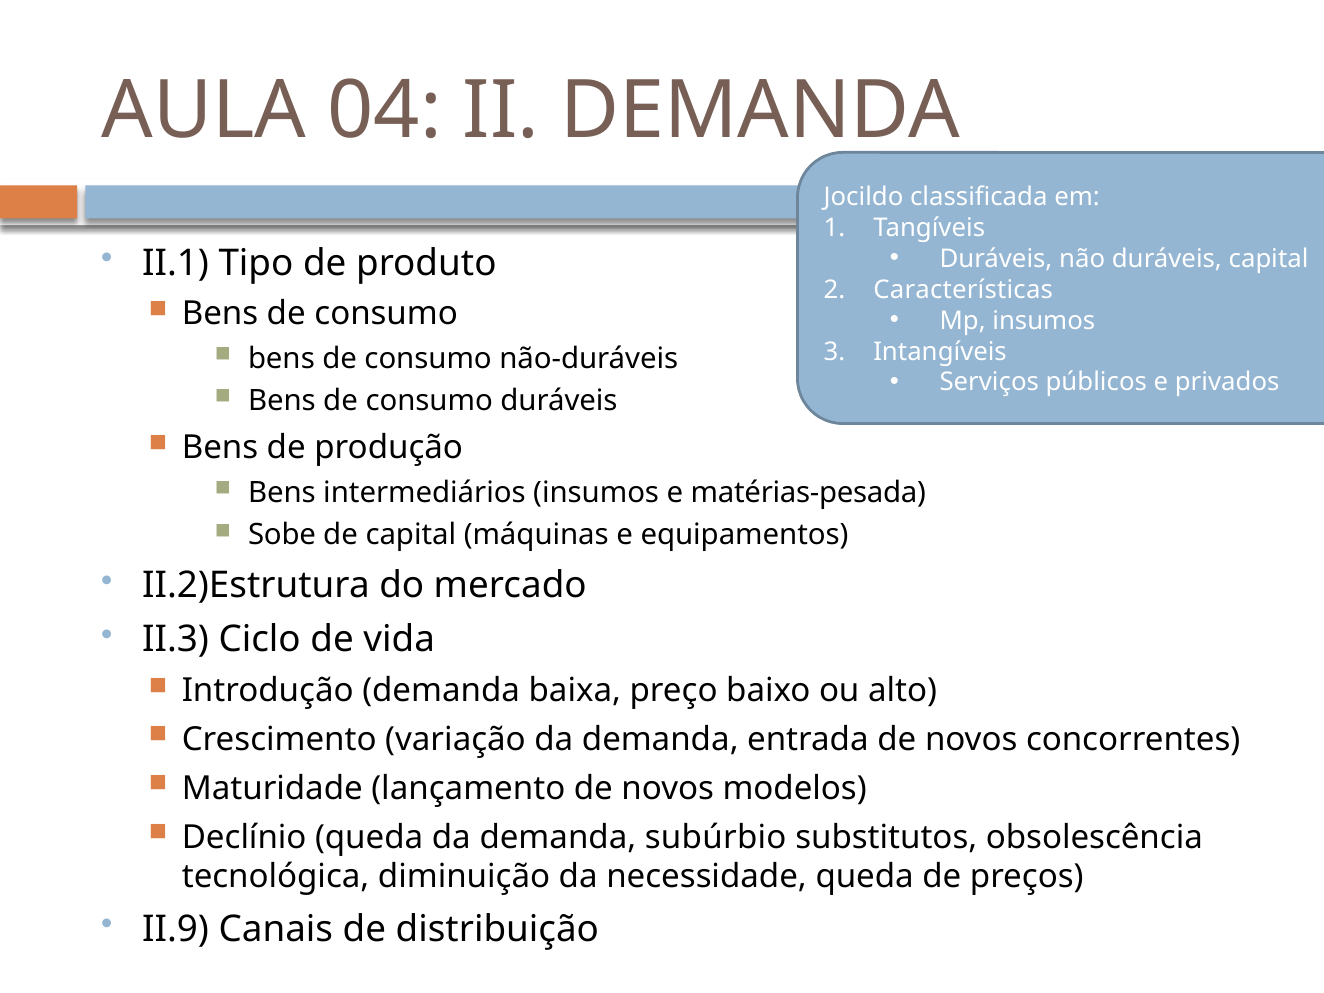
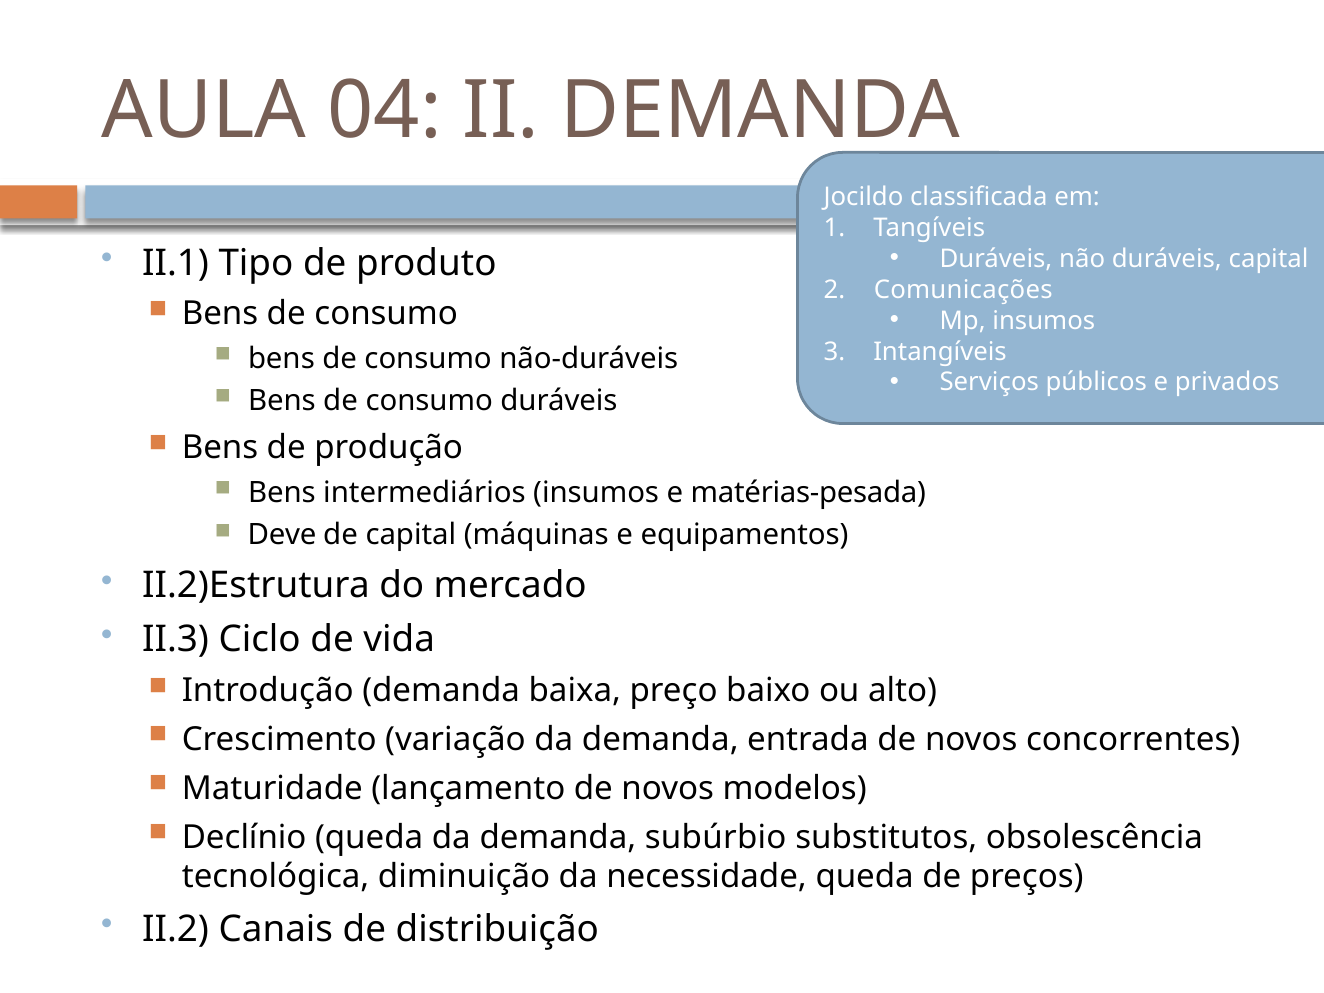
Características: Características -> Comunicações (963, 290)
Sobe: Sobe -> Deve (282, 535)
II.9: II.9 -> II.2 (176, 929)
